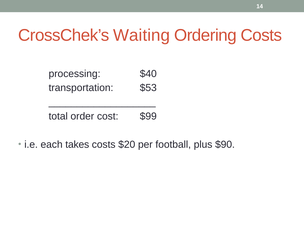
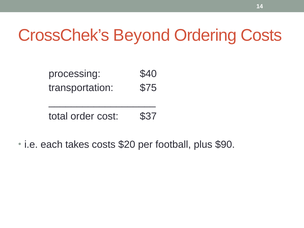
Waiting: Waiting -> Beyond (142, 35)
$53: $53 -> $75 (148, 88)
$99: $99 -> $37 (148, 116)
